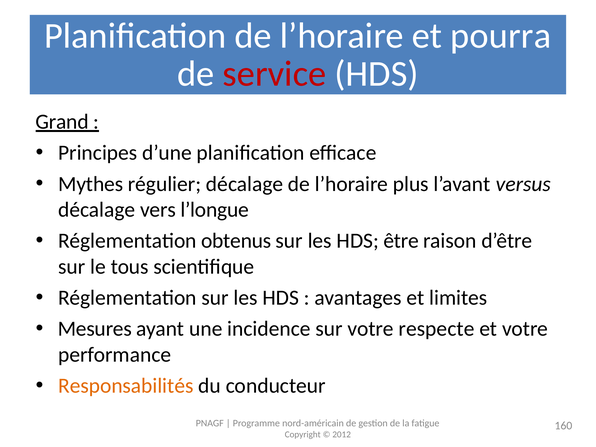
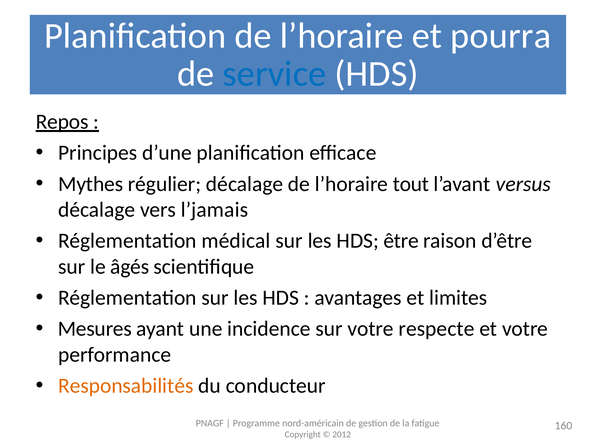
service colour: red -> blue (274, 74)
Grand: Grand -> Repos (62, 122)
plus: plus -> tout (411, 184)
l’longue: l’longue -> l’jamais (214, 210)
obtenus: obtenus -> médical (236, 241)
tous: tous -> âgés (130, 267)
